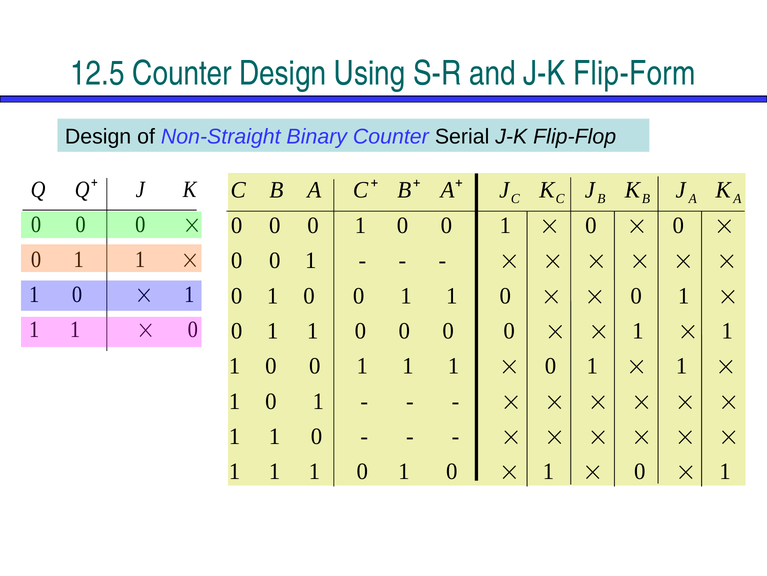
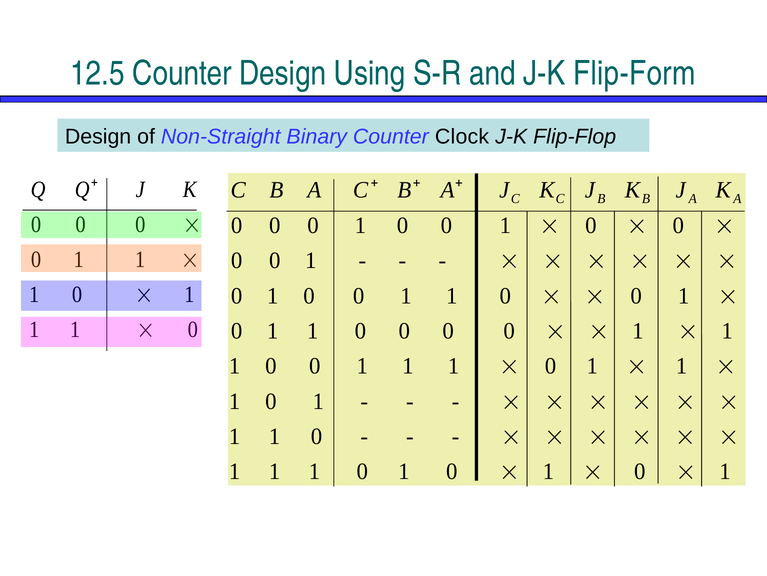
Serial: Serial -> Clock (462, 137)
